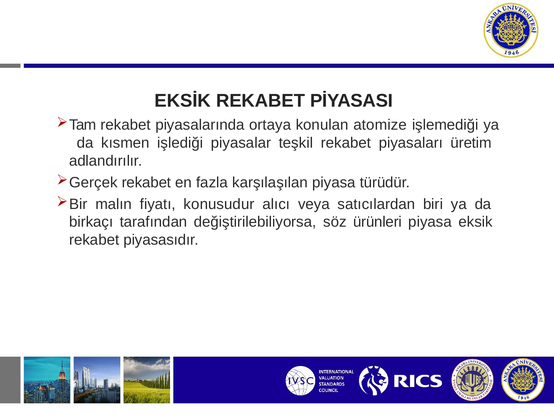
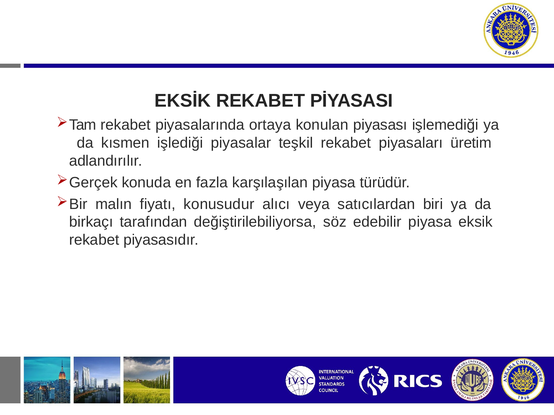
atomize: atomize -> piyasası (380, 125)
rekabet: rekabet -> konuda (146, 183)
ürünleri: ürünleri -> edebilir (377, 222)
